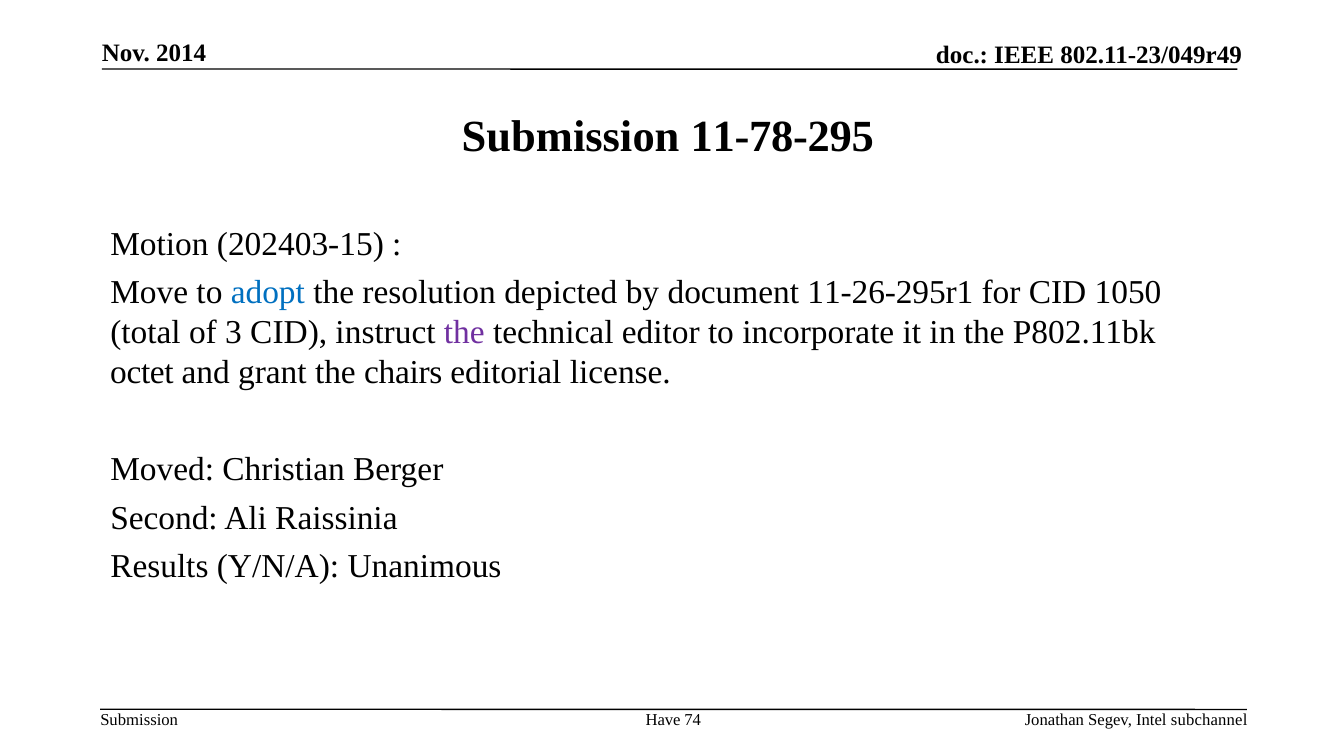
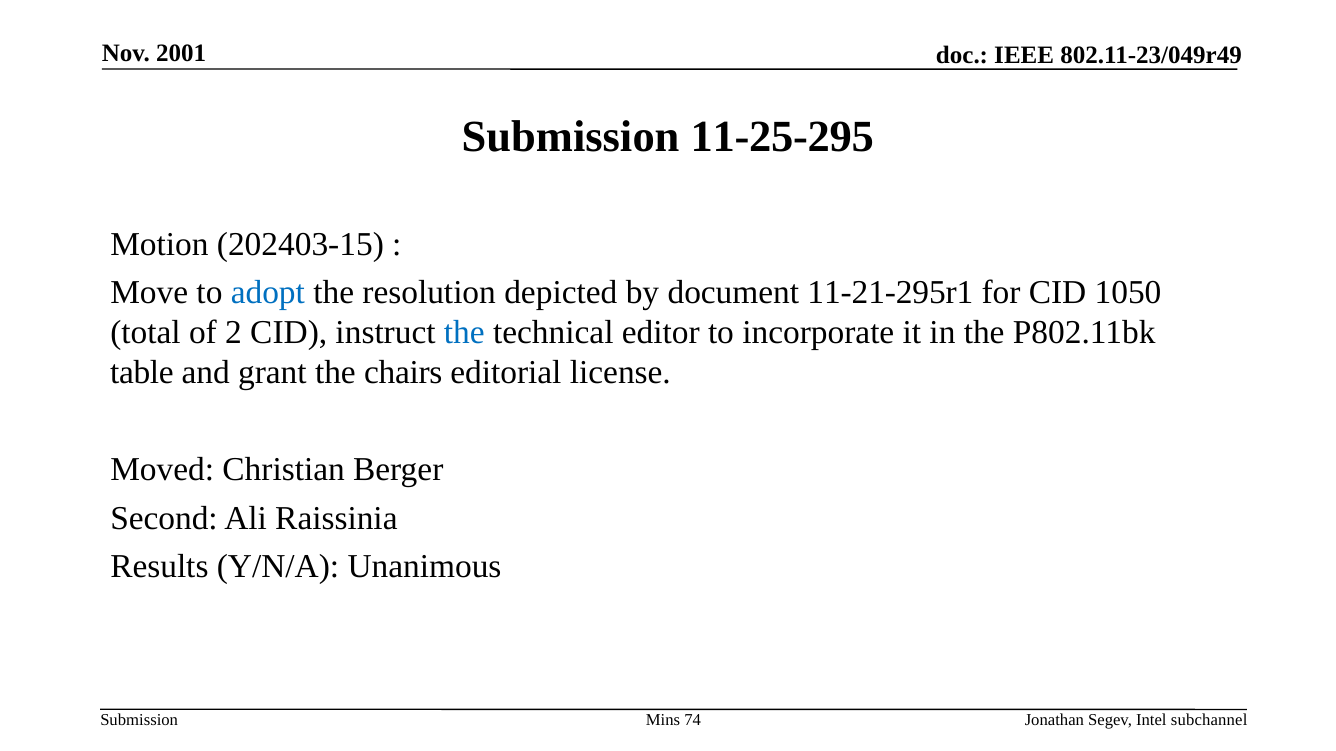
2014: 2014 -> 2001 (181, 53)
11-78-295: 11-78-295 -> 11-25-295 (782, 137)
11-26-295r1: 11-26-295r1 -> 11-21-295r1 (890, 293)
3: 3 -> 2 (233, 333)
the colour: purple -> blue (464, 333)
octet: octet -> table (142, 373)
Have: Have -> Mins (663, 721)
